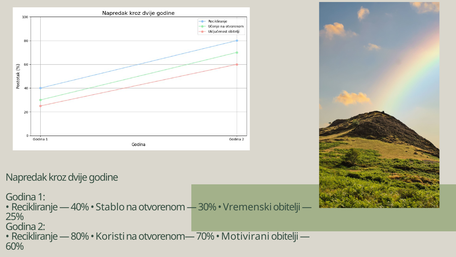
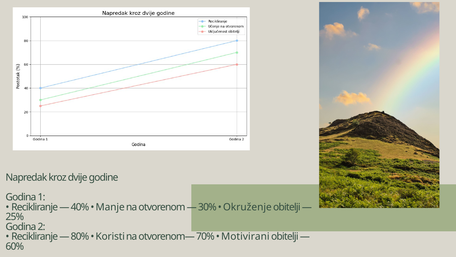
Stablo: Stablo -> Manje (110, 207)
Vremenski: Vremenski -> Okruženje (247, 207)
